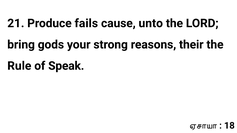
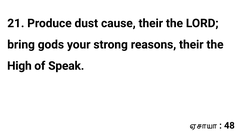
fails: fails -> dust (86, 23)
cause unto: unto -> their (151, 23)
Rule: Rule -> High (19, 66)
18: 18 -> 48 (229, 126)
